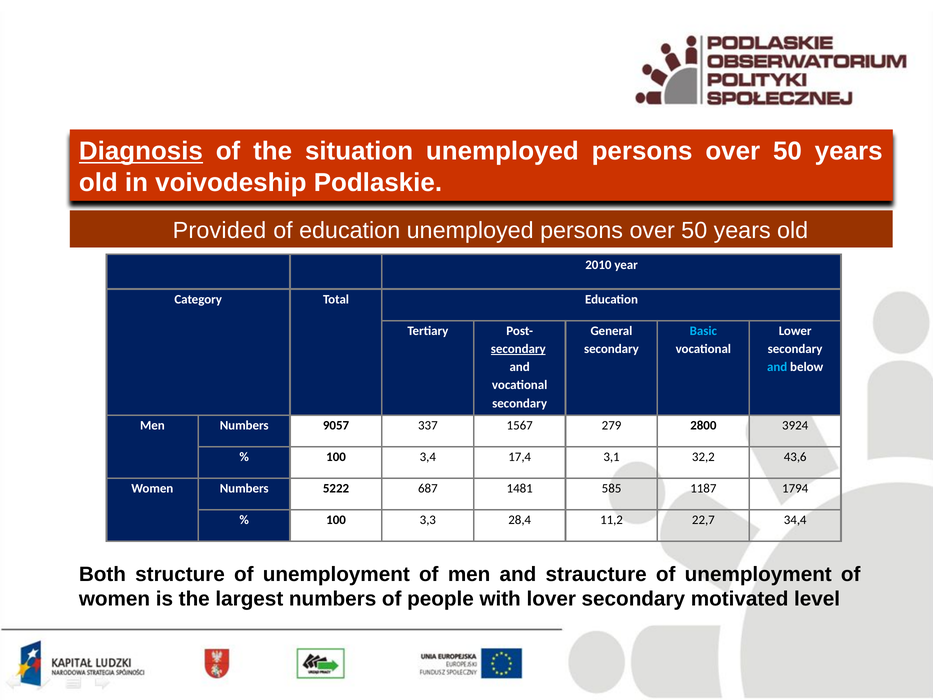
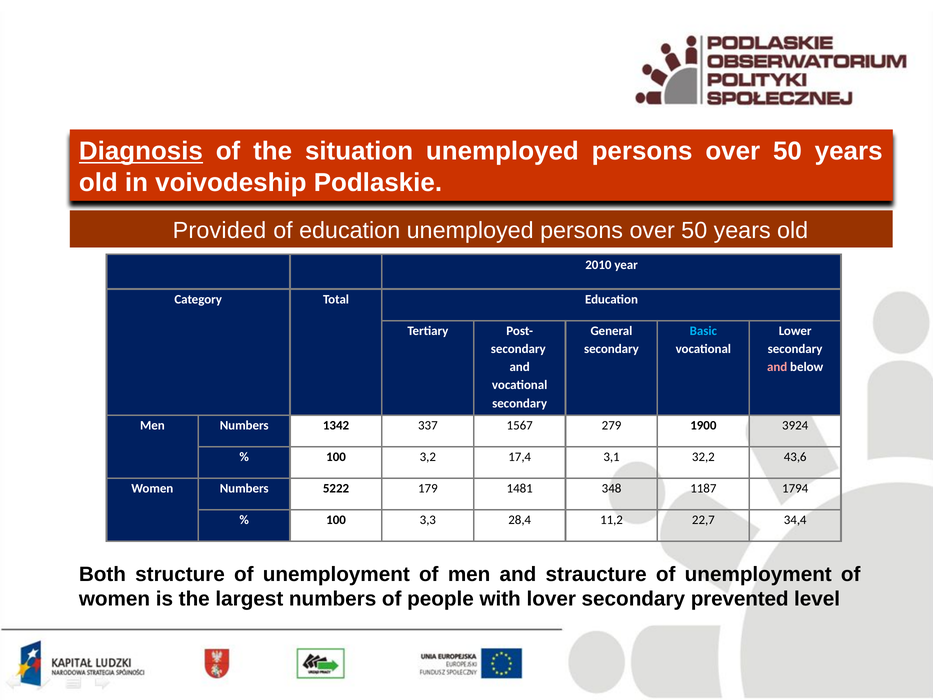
secondary underline: present -> none (518, 349)
and colour: light blue -> pink (777, 367)
9057: 9057 -> 1342 (336, 425)
2800: 2800 -> 1900 (703, 425)
3,4: 3,4 -> 3,2 (428, 457)
687: 687 -> 179 (428, 488)
585: 585 -> 348 (612, 488)
motivated: motivated -> prevented (740, 599)
